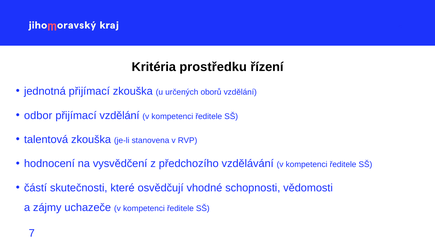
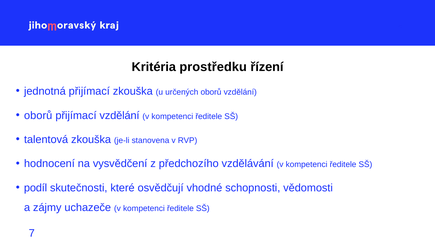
odbor: odbor -> oborů (38, 115)
částí: částí -> podíl (36, 188)
